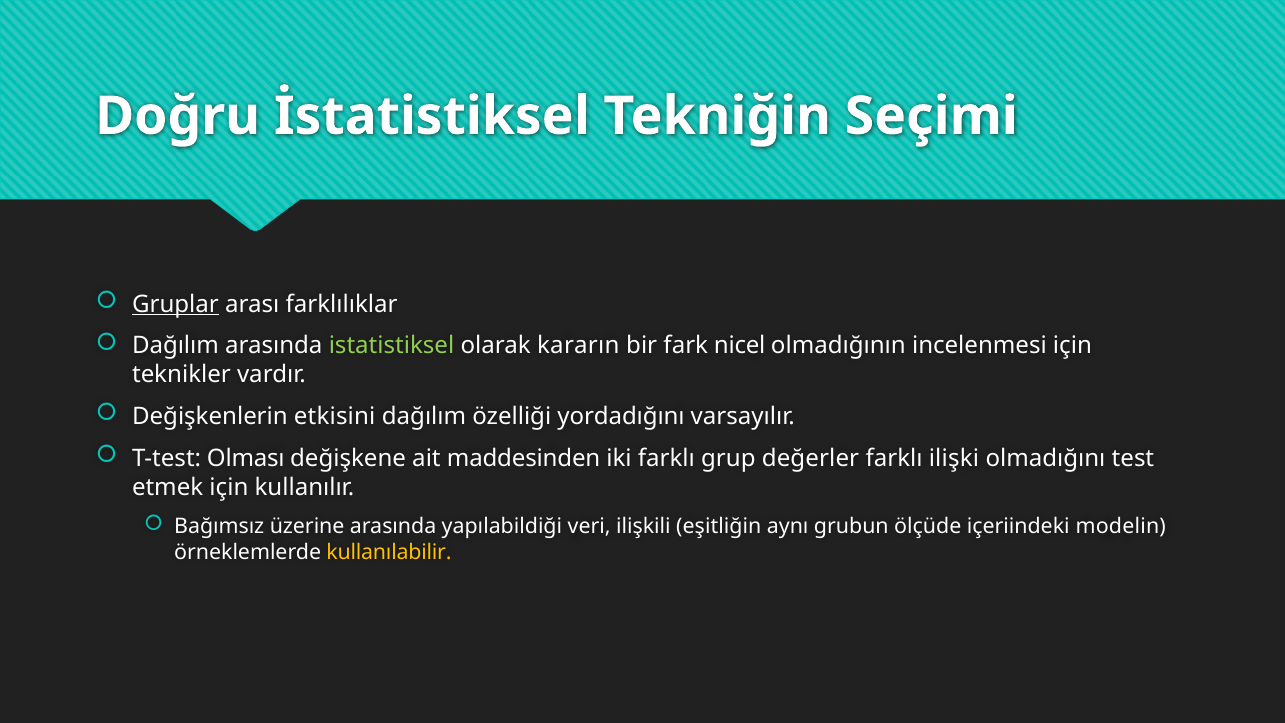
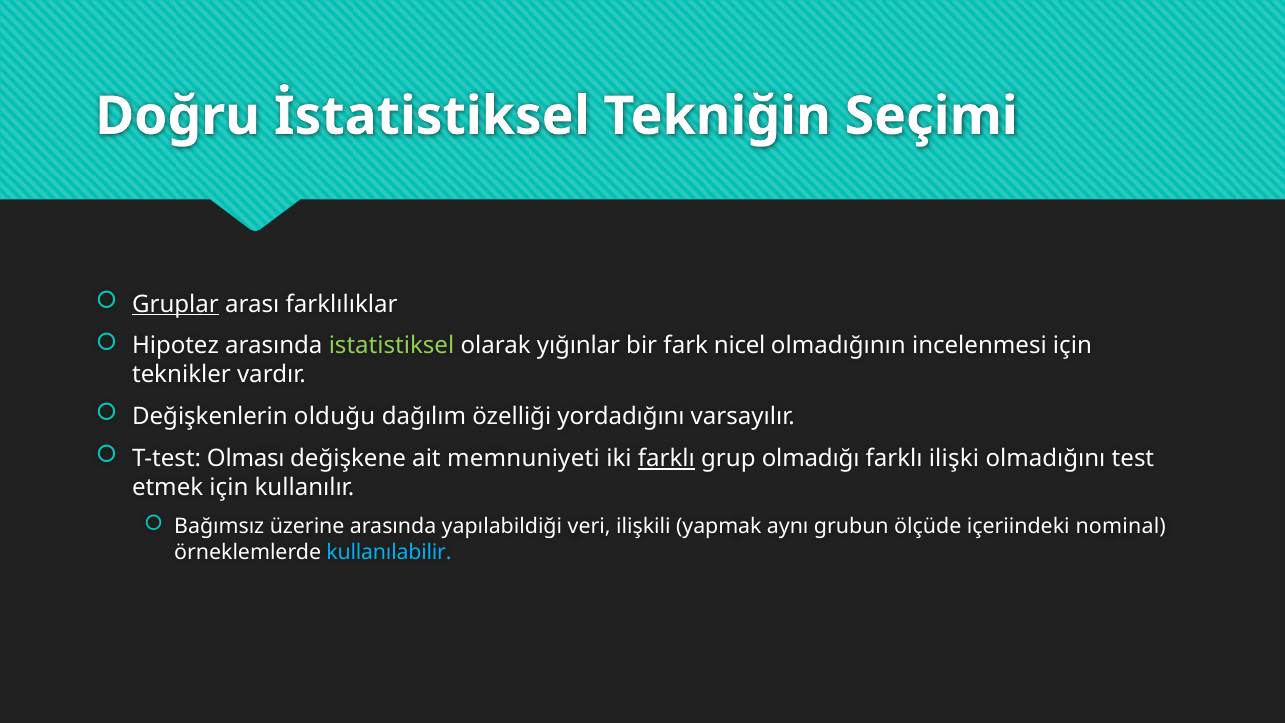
Dağılım: Dağılım -> Hipotez (175, 346)
kararın: kararın -> yığınlar (579, 346)
etkisini: etkisini -> olduğu (335, 417)
maddesinden: maddesinden -> memnuniyeti (523, 458)
farklı underline: none -> present (666, 458)
değerler: değerler -> olmadığı (811, 458)
eşitliğin: eşitliğin -> yapmak (719, 527)
modelin: modelin -> nominal (1121, 527)
kullanılabilir colour: yellow -> light blue (389, 552)
